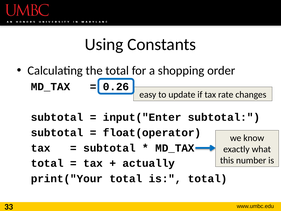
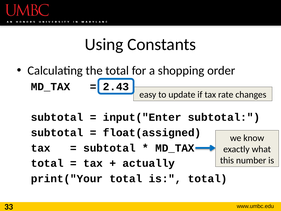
0.26: 0.26 -> 2.43 (116, 87)
float(operator: float(operator -> float(assigned (152, 133)
